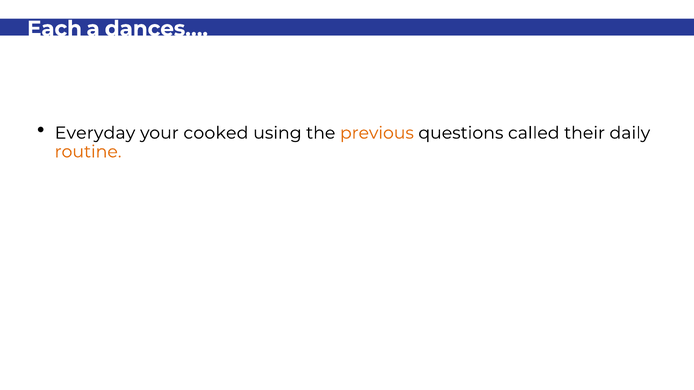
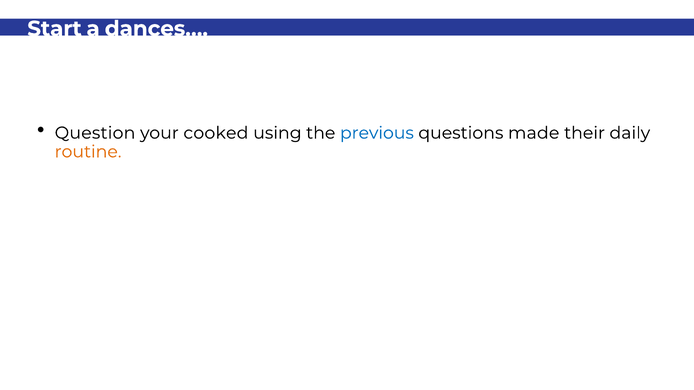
Each: Each -> Start (54, 29)
Everyday: Everyday -> Question (95, 133)
previous colour: orange -> blue (377, 133)
called: called -> made (534, 133)
